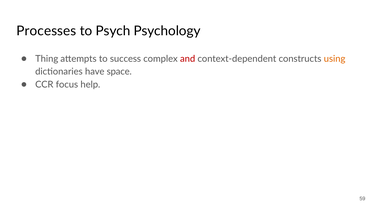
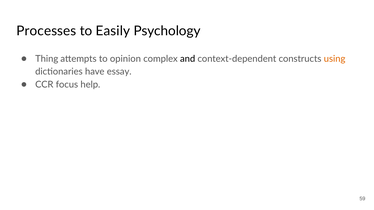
Psych: Psych -> Easily (113, 31)
success: success -> opinion (125, 59)
and colour: red -> black (188, 59)
space: space -> essay (119, 72)
